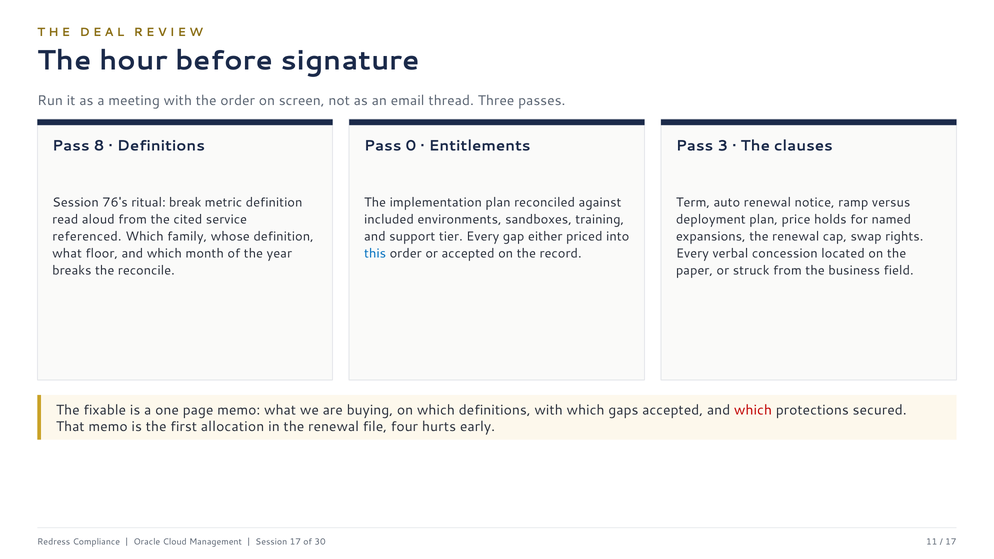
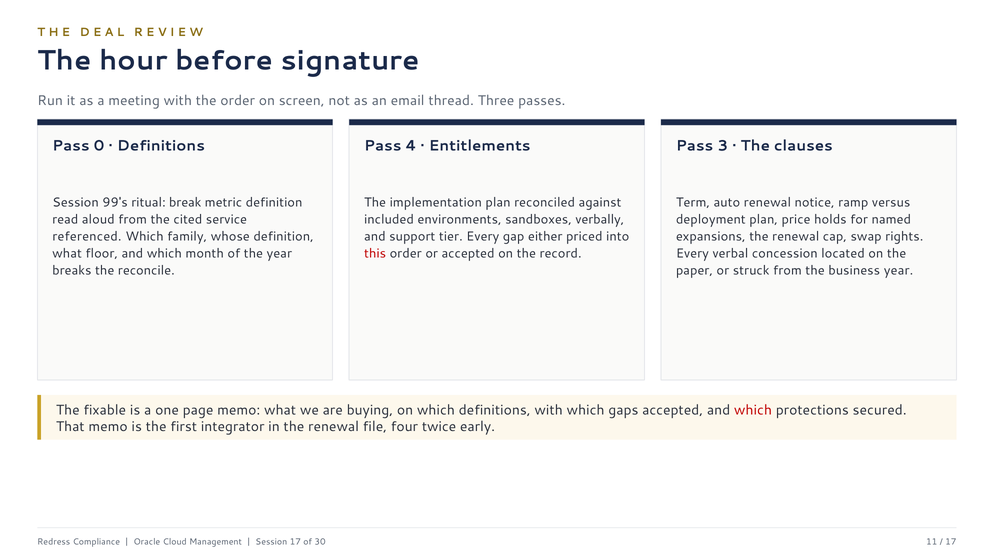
8: 8 -> 0 (99, 146)
0: 0 -> 4 (411, 146)
76's: 76's -> 99's (115, 203)
training: training -> verbally (600, 220)
this colour: blue -> red (375, 254)
business field: field -> year (899, 271)
allocation: allocation -> integrator (233, 427)
hurts: hurts -> twice (439, 427)
